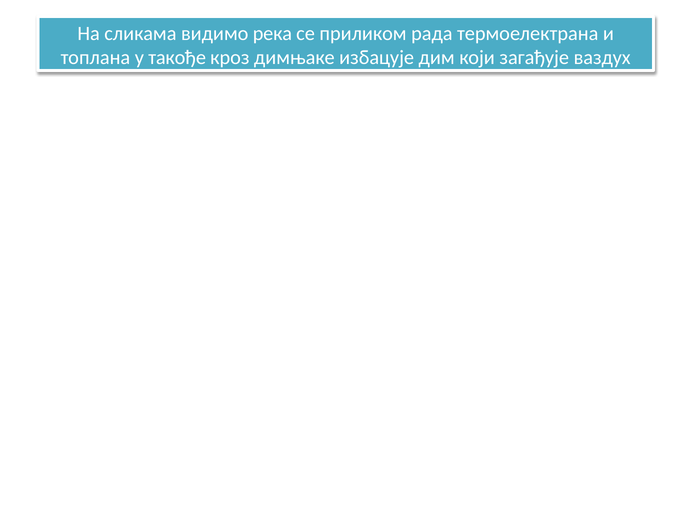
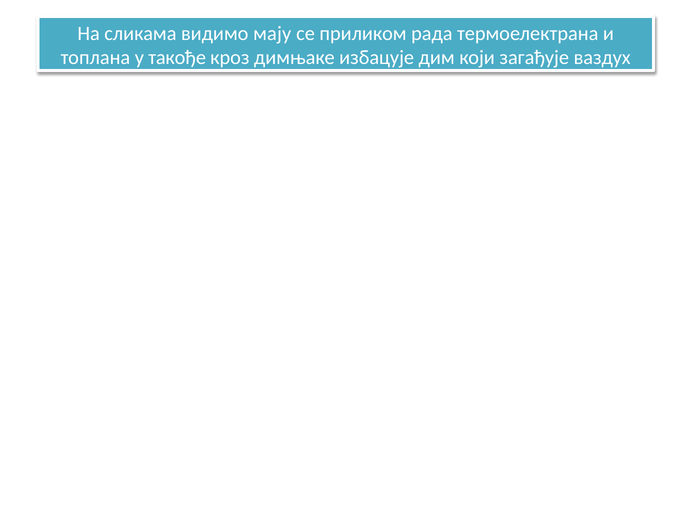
река: река -> мају (272, 33)
